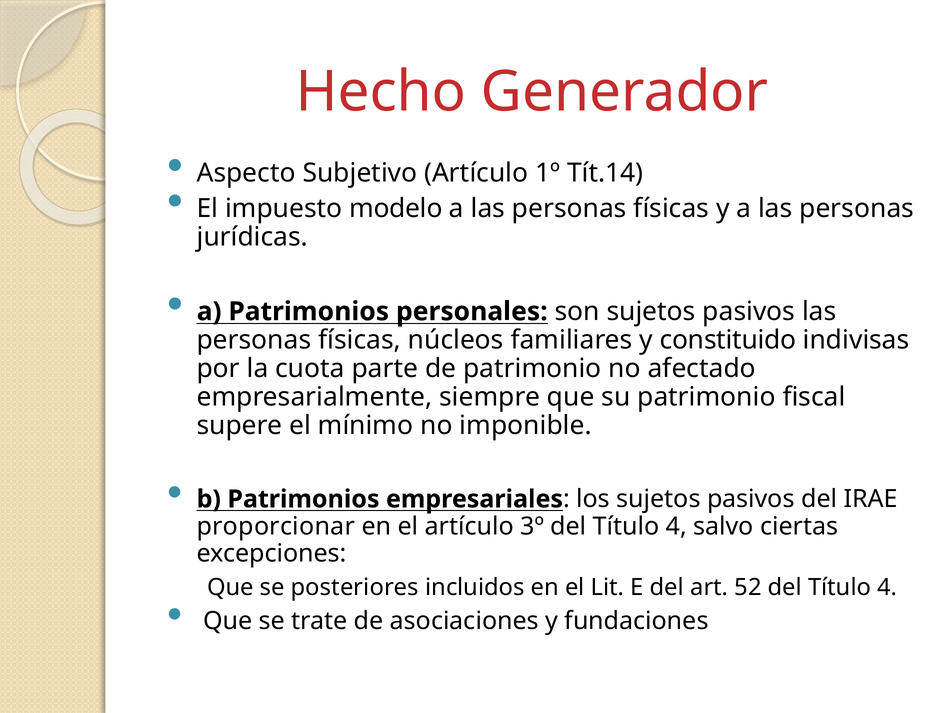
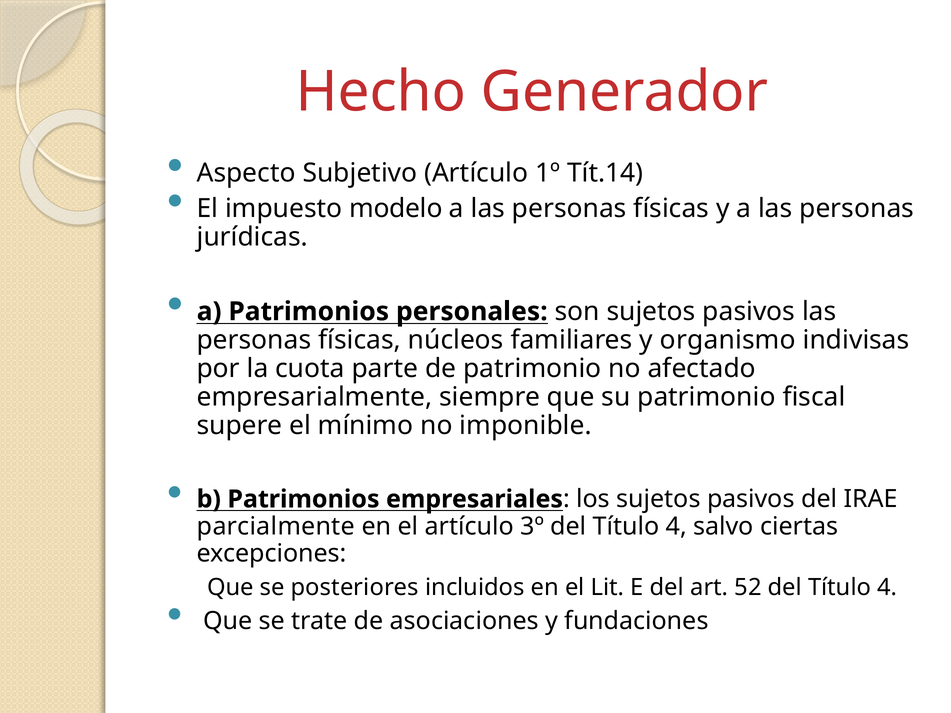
constituido: constituido -> organismo (728, 340)
proporcionar: proporcionar -> parcialmente (276, 526)
